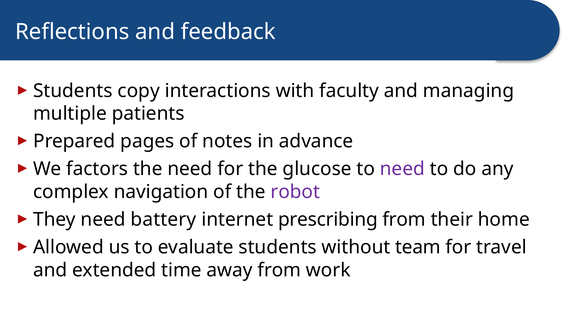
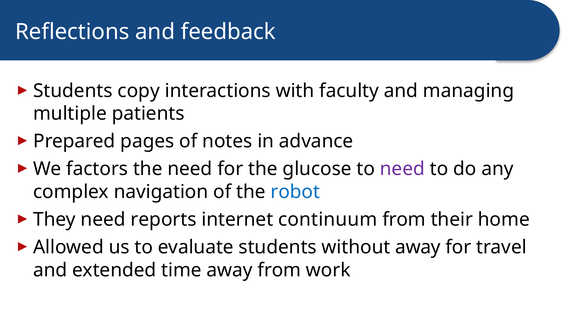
robot colour: purple -> blue (295, 192)
battery: battery -> reports (164, 219)
prescribing: prescribing -> continuum (328, 219)
without team: team -> away (418, 247)
